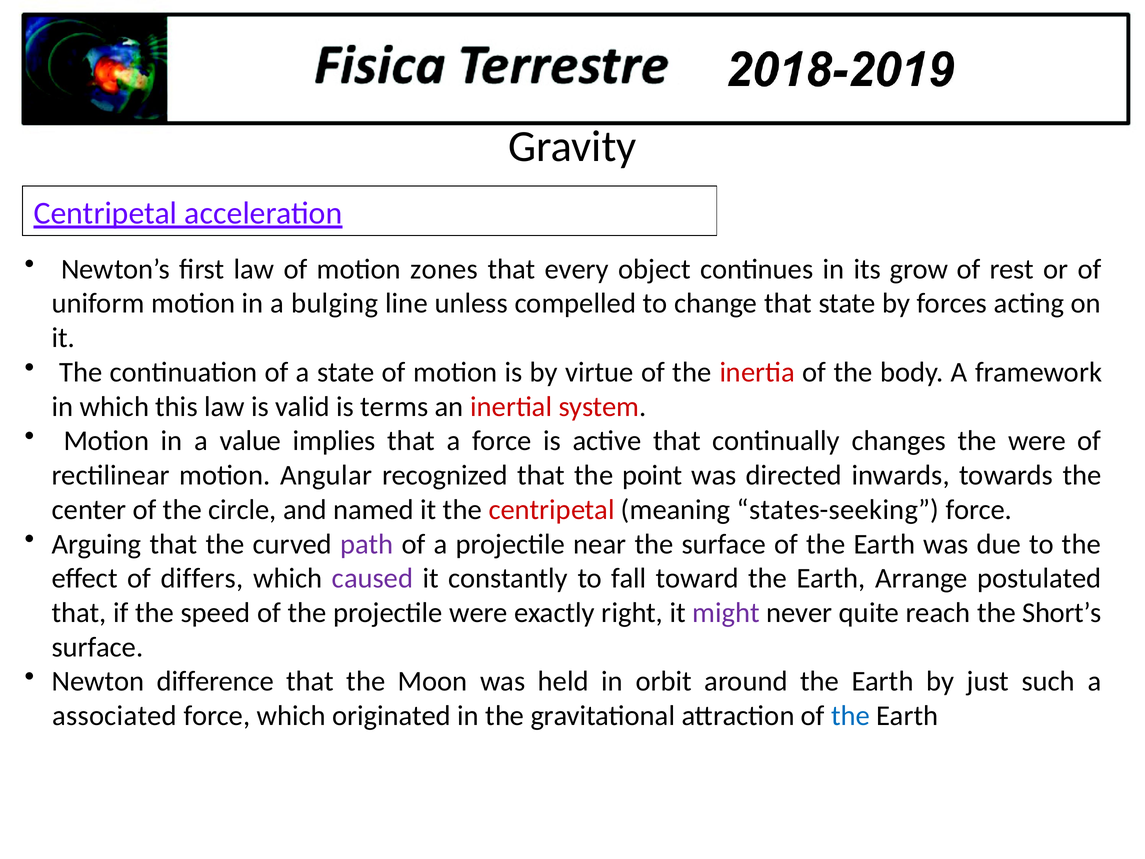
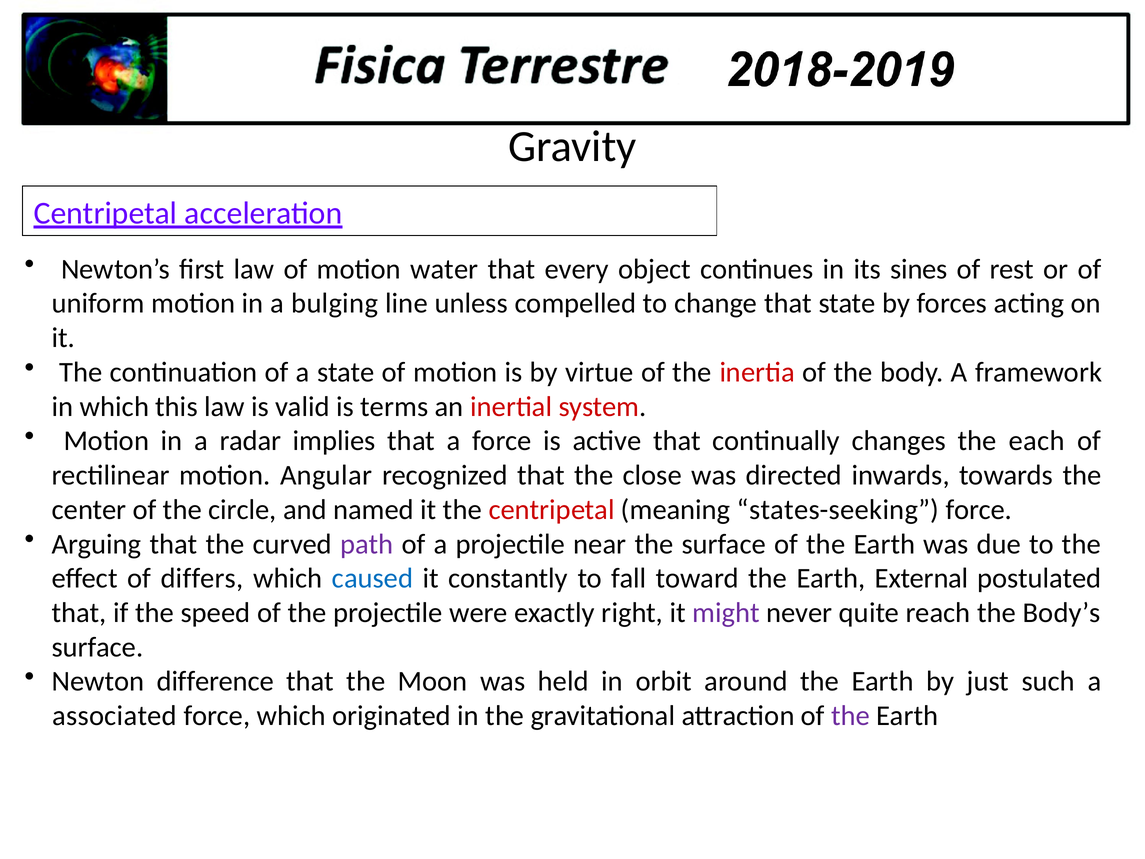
zones: zones -> water (444, 269)
grow: grow -> sines (919, 269)
value: value -> radar (250, 441)
the were: were -> each (1037, 441)
point: point -> close (652, 475)
caused colour: purple -> blue (373, 578)
Arrange: Arrange -> External (922, 578)
Short’s: Short’s -> Body’s (1062, 613)
the colour: blue -> purple (851, 716)
